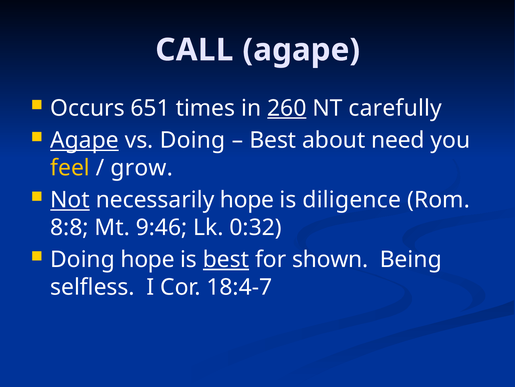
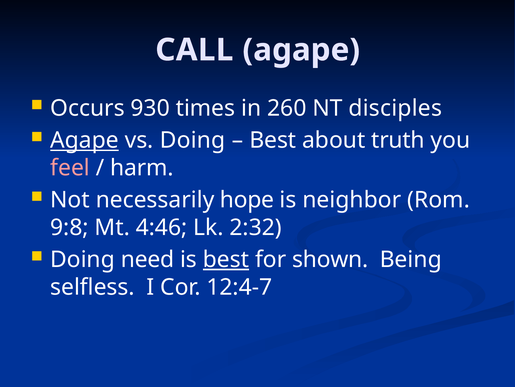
651: 651 -> 930 (150, 108)
260 underline: present -> none (287, 108)
carefully: carefully -> disciples (395, 108)
need: need -> truth (398, 140)
feel colour: yellow -> pink (70, 168)
grow: grow -> harm (142, 168)
Not underline: present -> none (70, 200)
diligence: diligence -> neighbor (352, 200)
8:8: 8:8 -> 9:8 (69, 227)
9:46: 9:46 -> 4:46 (162, 227)
0:32: 0:32 -> 2:32 (256, 227)
Doing hope: hope -> need (148, 259)
18:4-7: 18:4-7 -> 12:4-7 (239, 287)
